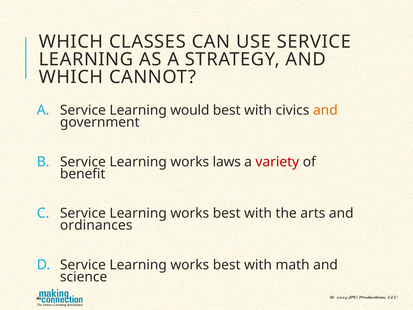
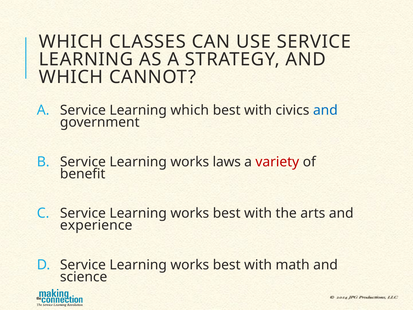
Learning would: would -> which (190, 110)
and colour: orange -> blue (325, 110)
ordinances: ordinances -> experience (96, 225)
